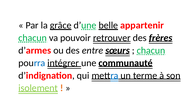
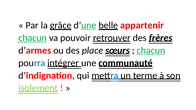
entre: entre -> place (93, 51)
